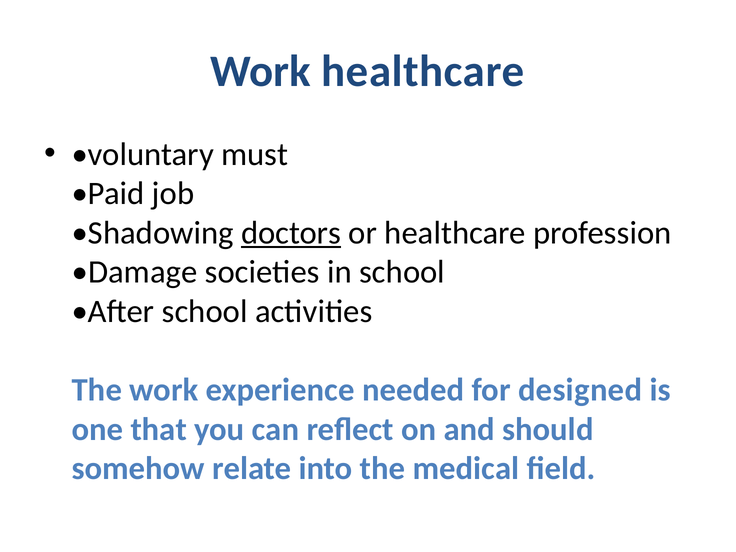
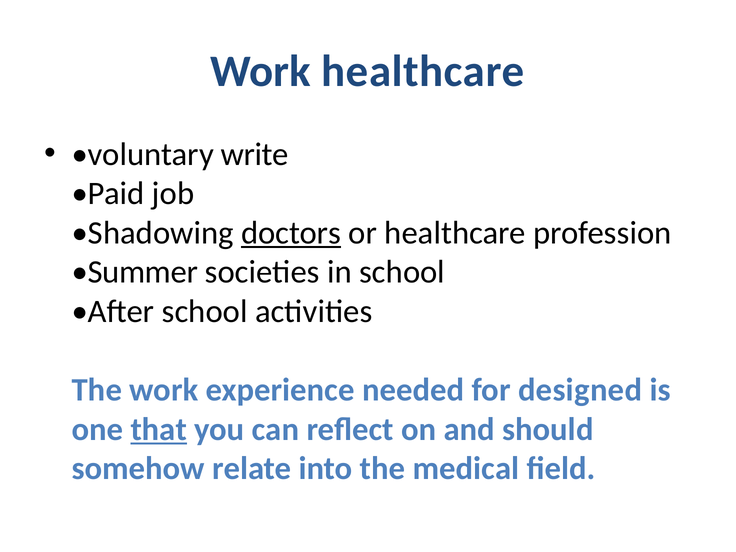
must: must -> write (255, 154)
Damage: Damage -> Summer (135, 272)
that underline: none -> present (159, 429)
